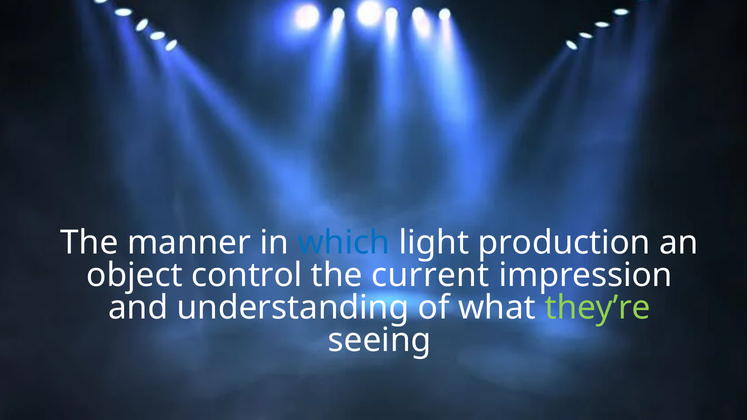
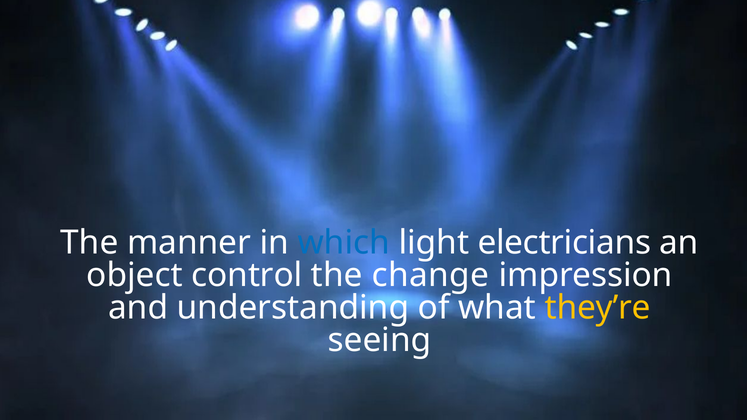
production: production -> electricians (564, 243)
current: current -> change (430, 275)
they’re colour: light green -> yellow (598, 308)
